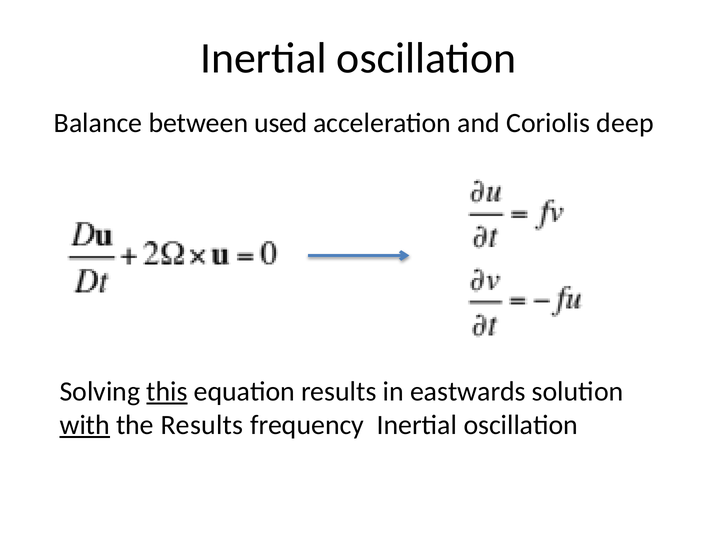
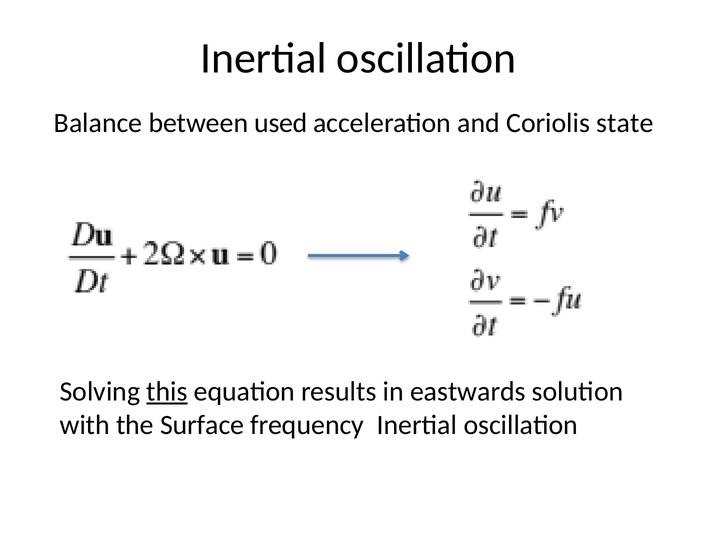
deep: deep -> state (625, 123)
with underline: present -> none (85, 425)
the Results: Results -> Surface (202, 425)
